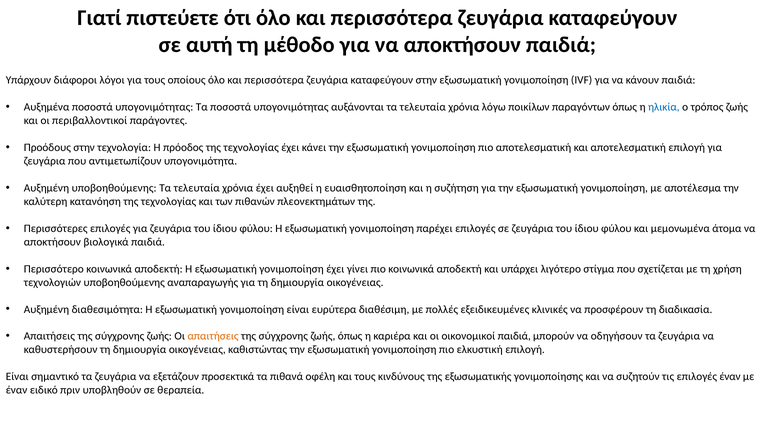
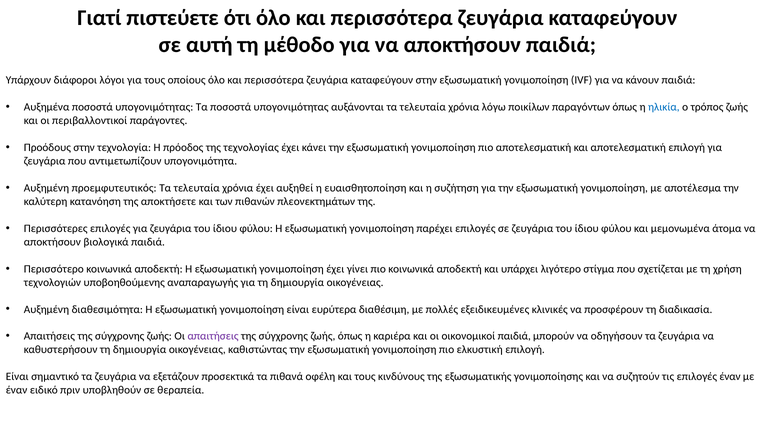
Αυξημένη υποβοηθούμενης: υποβοηθούμενης -> προεμφυτευτικός (114, 188)
κατανόηση της τεχνολογίας: τεχνολογίας -> αποκτήσετε (169, 202)
απαιτήσεις colour: orange -> purple (213, 336)
